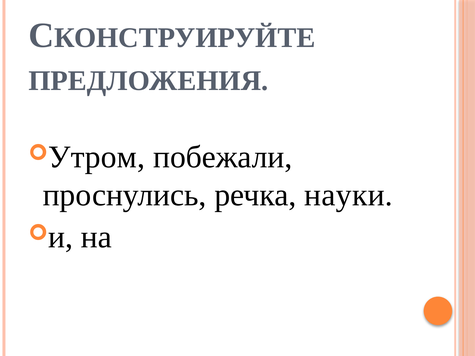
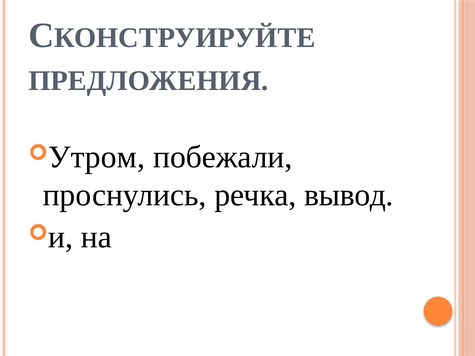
науки: науки -> вывод (349, 195)
